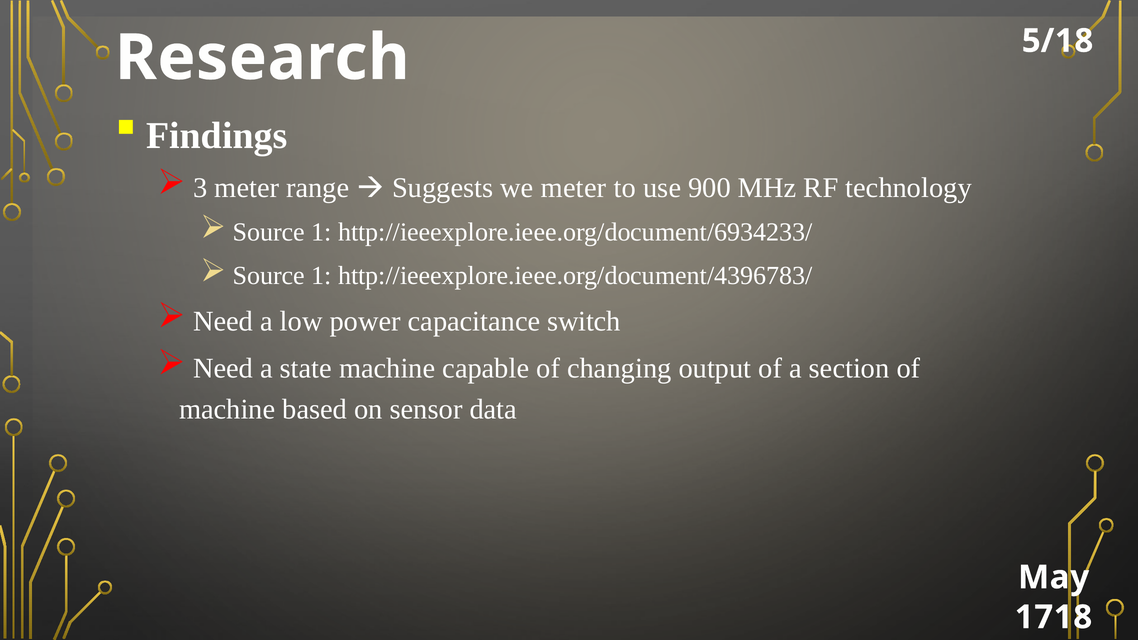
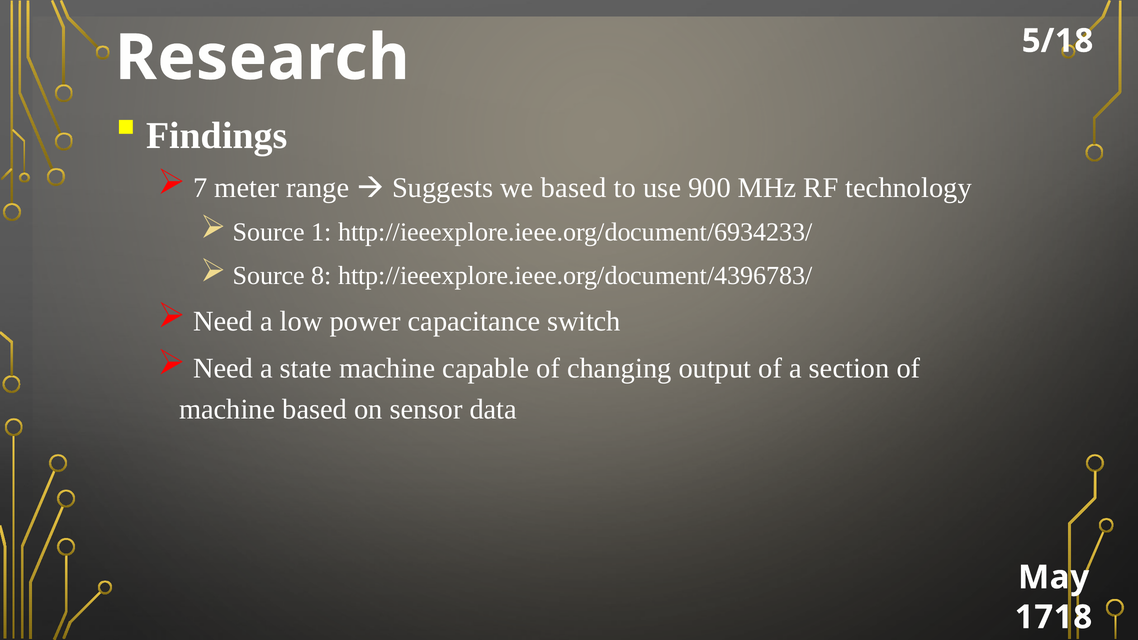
3: 3 -> 7 (200, 188)
we meter: meter -> based (574, 188)
1: 1 -> 8 (321, 276)
